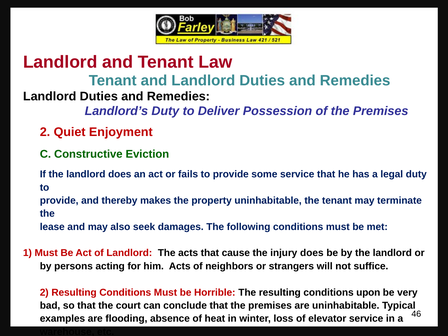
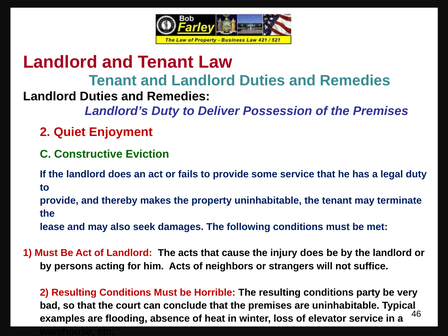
upon: upon -> party (368, 292)
